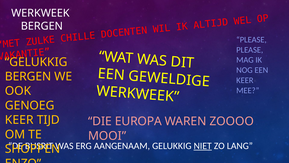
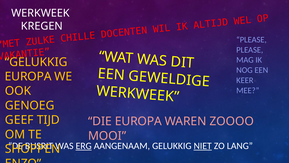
BERGEN: BERGEN -> KREGEN (42, 26)
BERGEN: BERGEN -> EUROPA (28, 76)
KEER: KEER -> GEEF (19, 120)
ERG underline: none -> present (84, 146)
